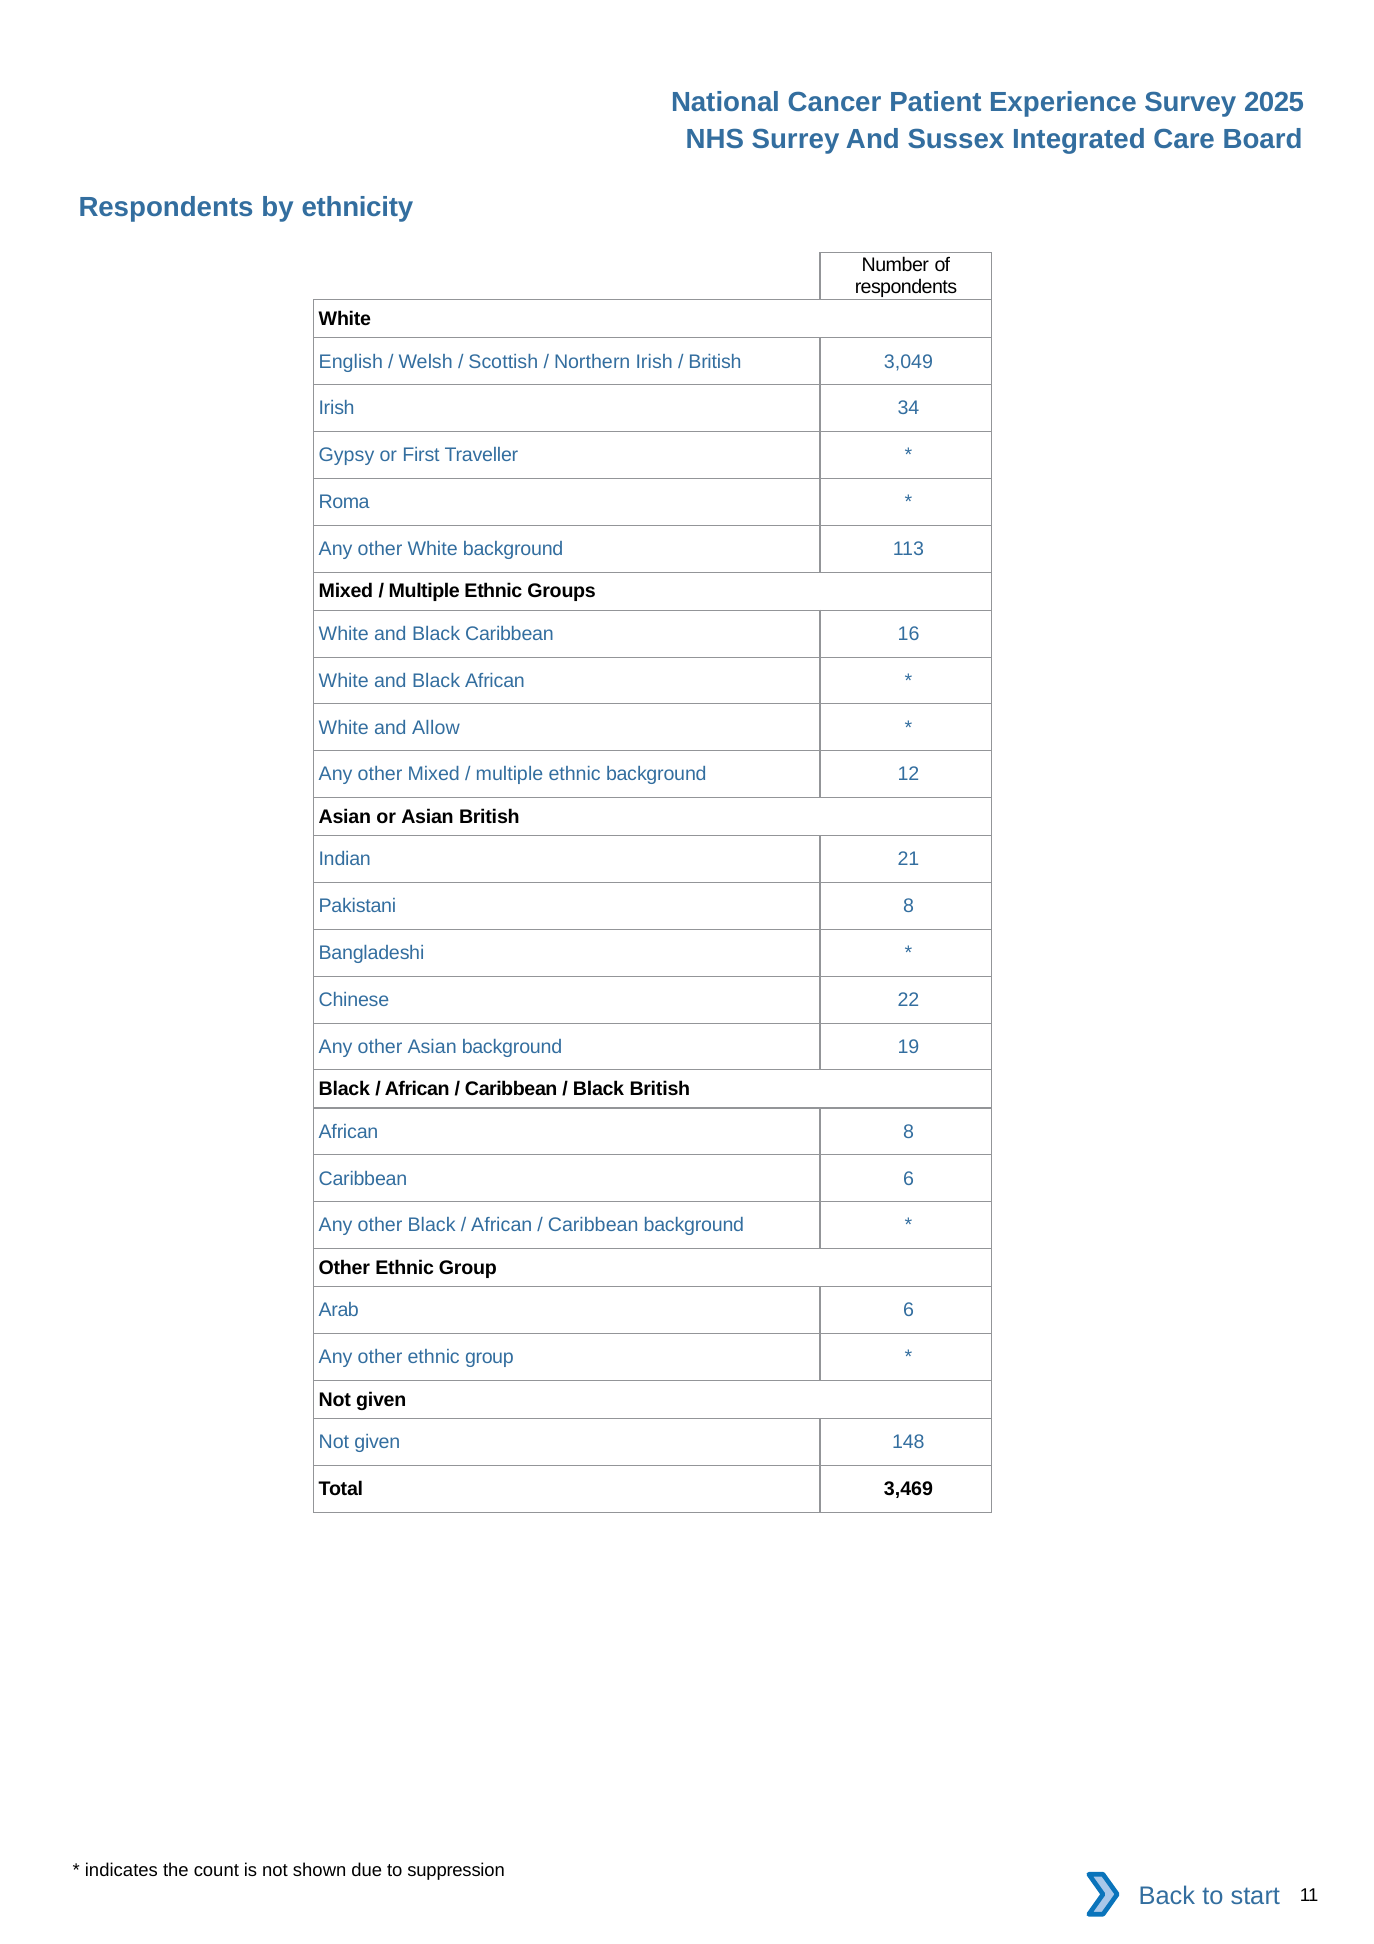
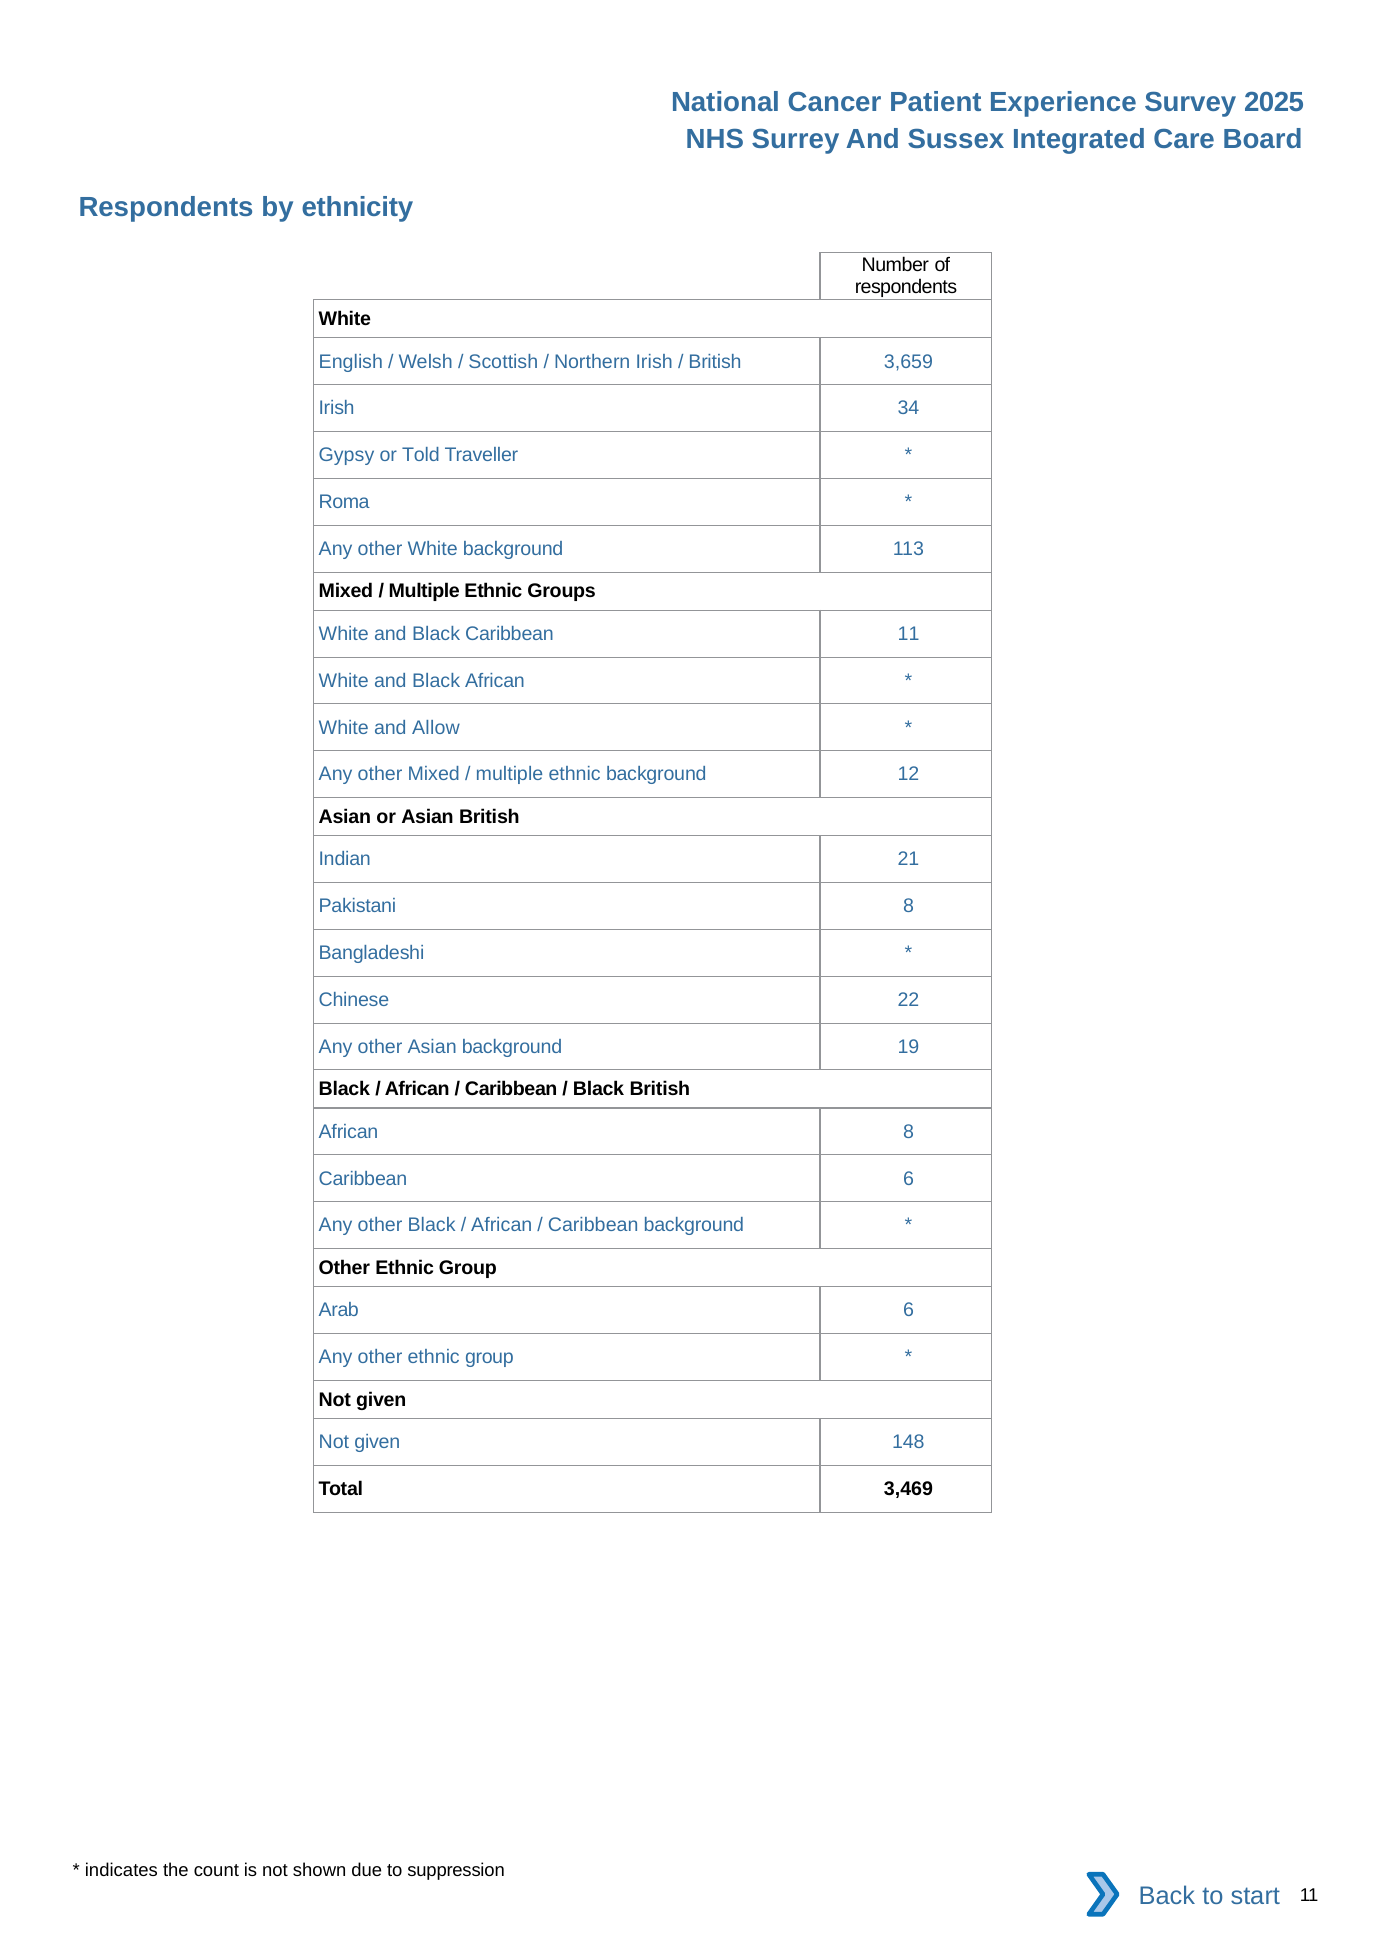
3,049: 3,049 -> 3,659 (909, 362)
First: First -> Told (421, 455)
Caribbean 16: 16 -> 11 (909, 634)
